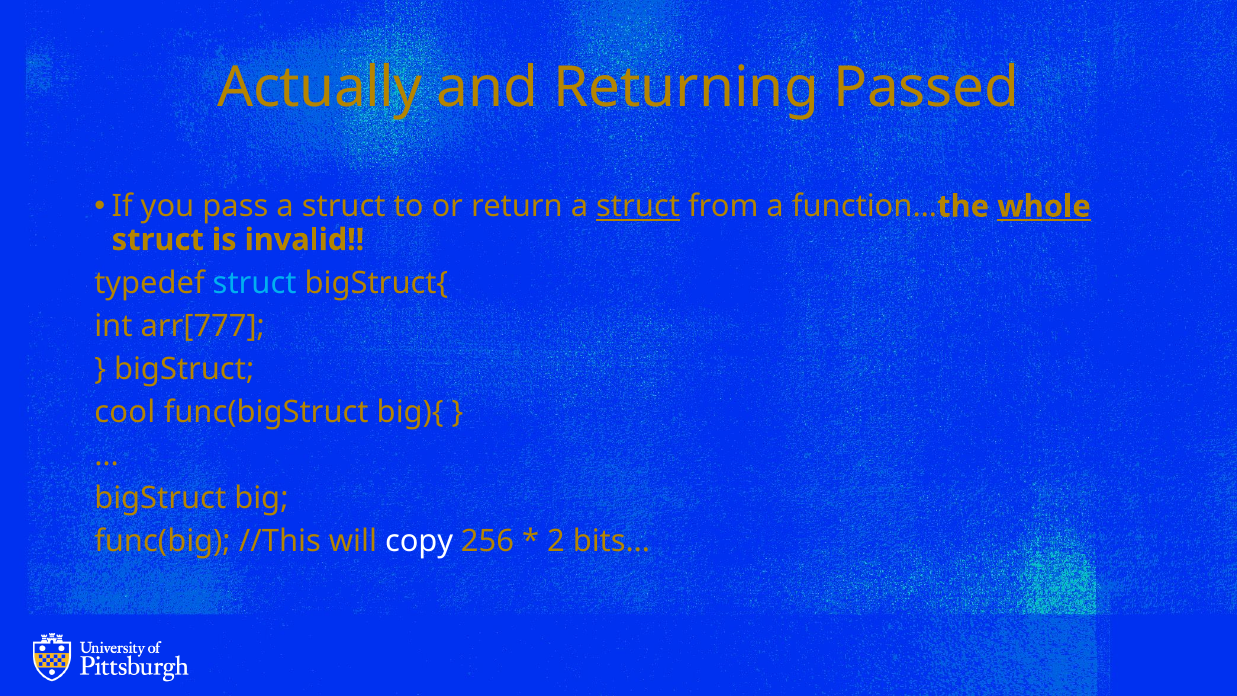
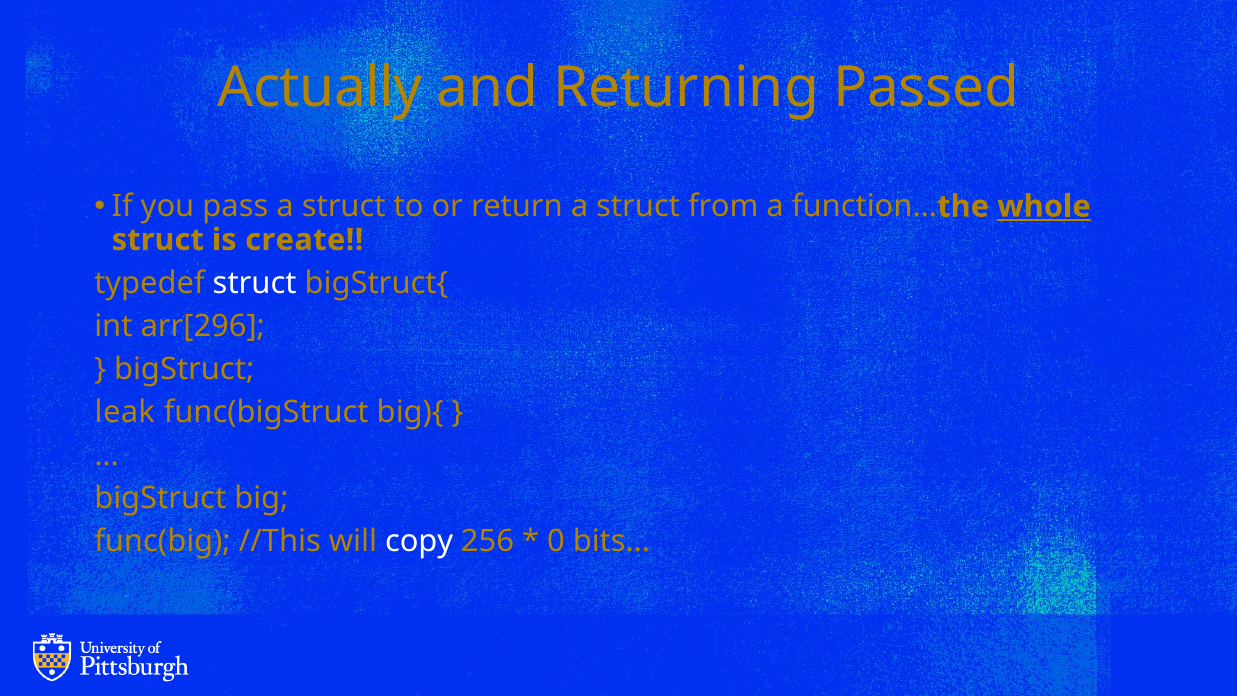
struct underline: present -> none (638, 206)
invalid: invalid -> create (304, 240)
struct colour: light blue -> white (255, 283)
arr[777: arr[777 -> arr[296 (203, 326)
cool: cool -> leak (125, 412)
2: 2 -> 0 (556, 541)
